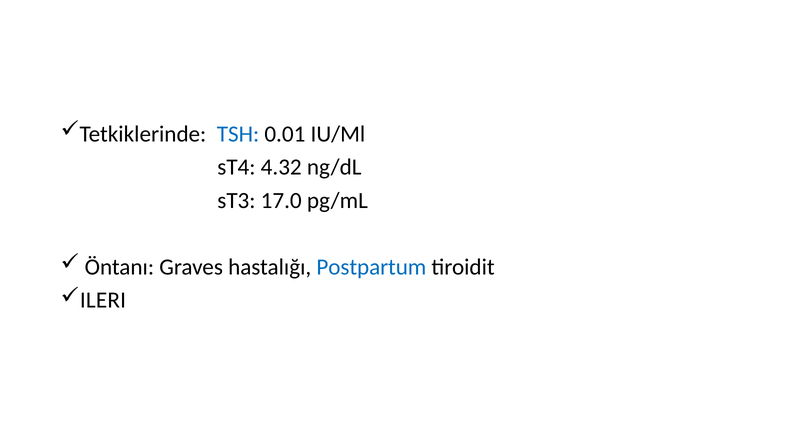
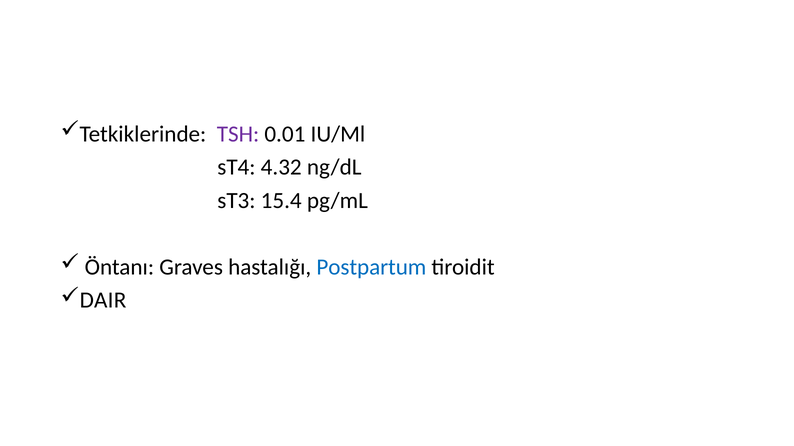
TSH colour: blue -> purple (238, 134)
17.0: 17.0 -> 15.4 (281, 201)
ILERI: ILERI -> DAIR (103, 301)
